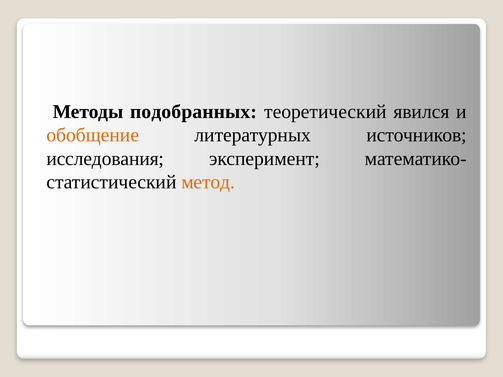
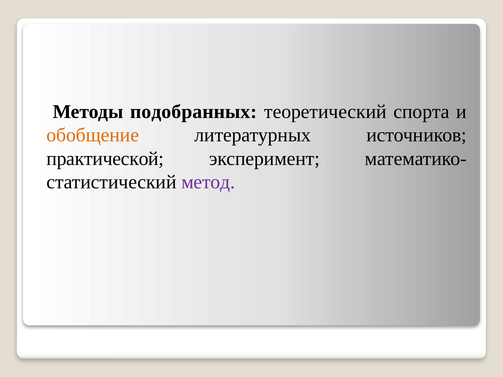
явился: явился -> спорта (421, 112)
исследования: исследования -> практической (105, 159)
метод colour: orange -> purple (208, 182)
